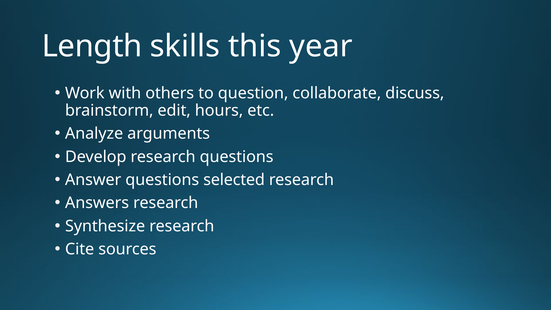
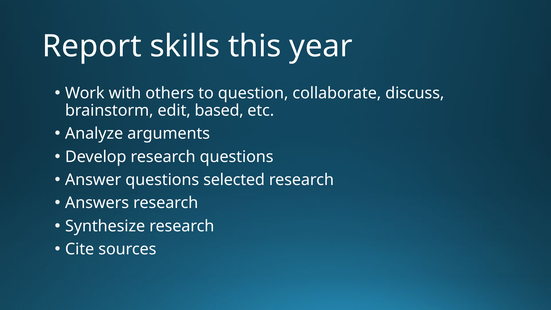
Length: Length -> Report (92, 46)
hours: hours -> based (219, 111)
